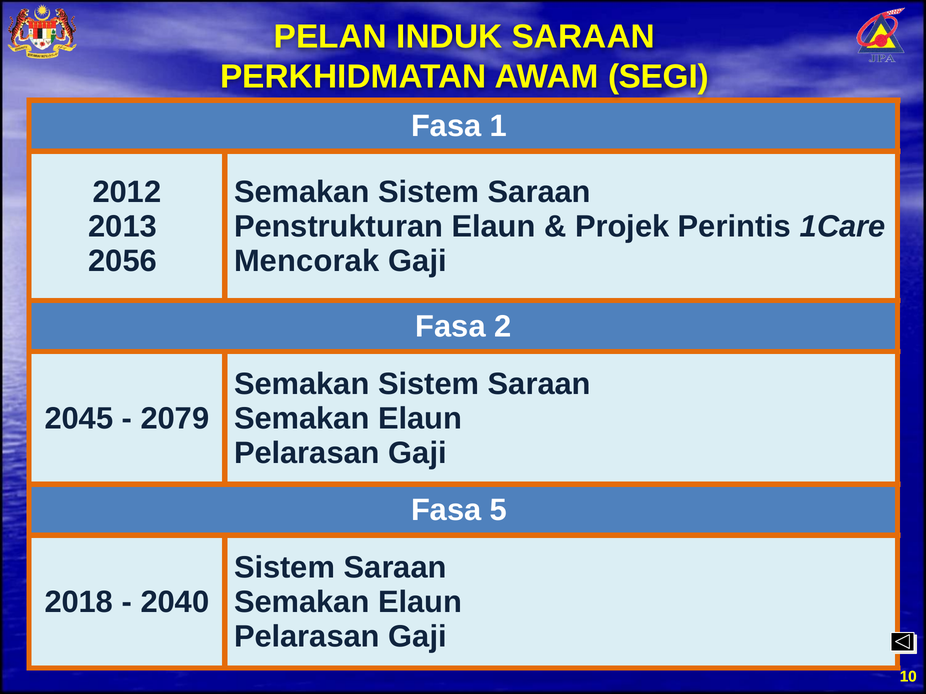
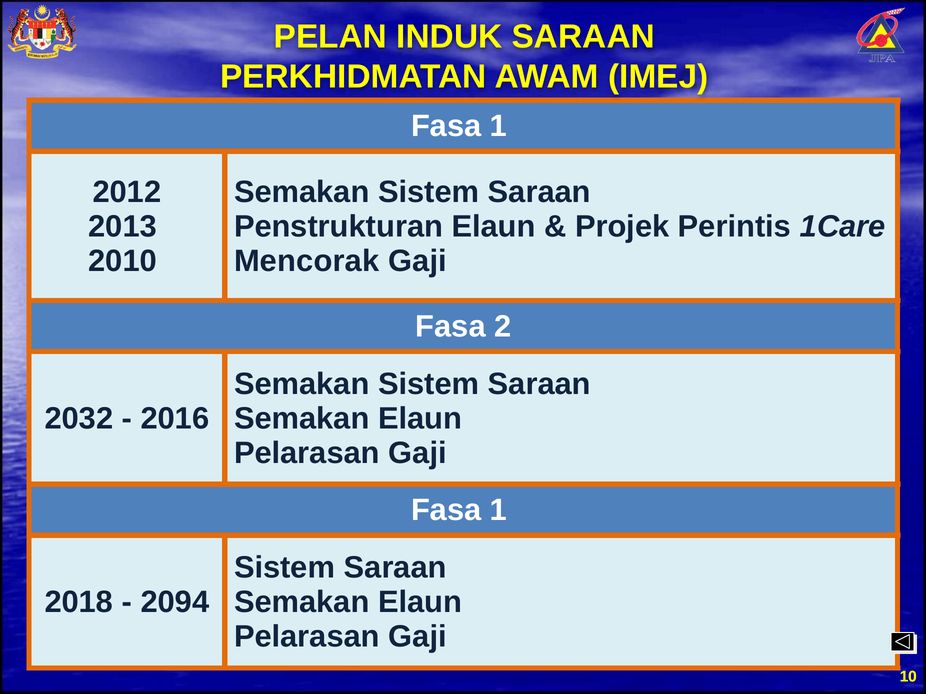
SEGI: SEGI -> IMEJ (658, 77)
2056: 2056 -> 2010 (123, 261)
2045: 2045 -> 2032 (79, 419)
2079: 2079 -> 2016 (175, 419)
5: 5 -> 1 (499, 511)
2040: 2040 -> 2094 (175, 603)
